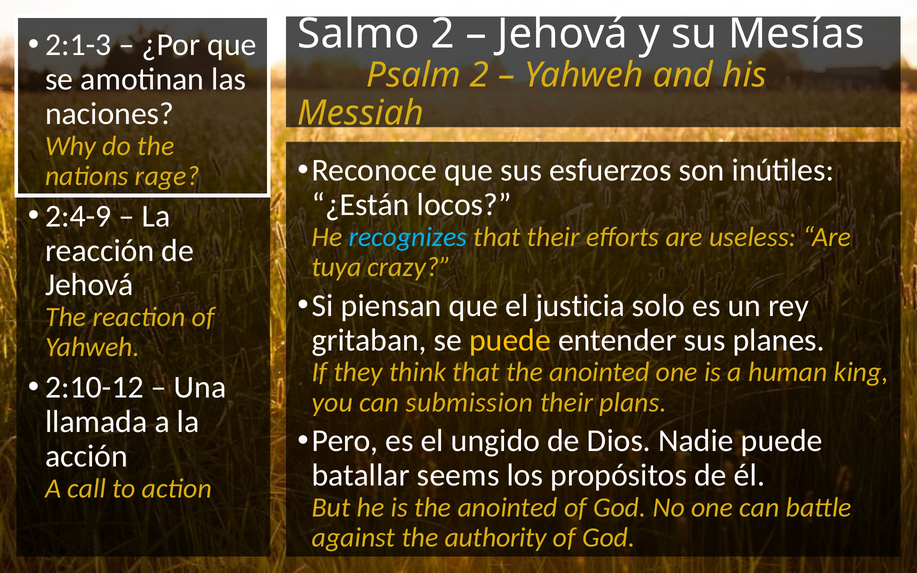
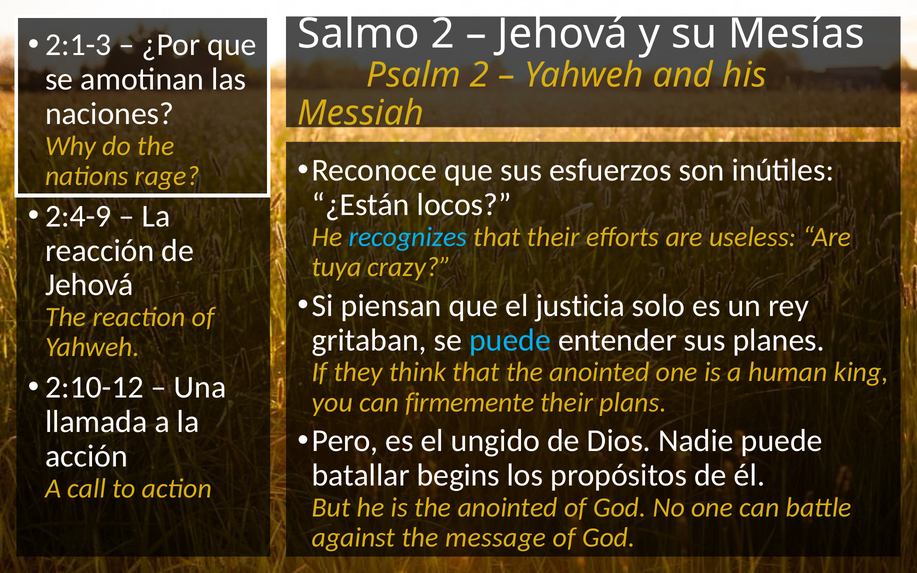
puede colour: yellow -> light blue (510, 340)
submission: submission -> firmemente (470, 402)
seems: seems -> begins (458, 475)
authority: authority -> message (496, 538)
